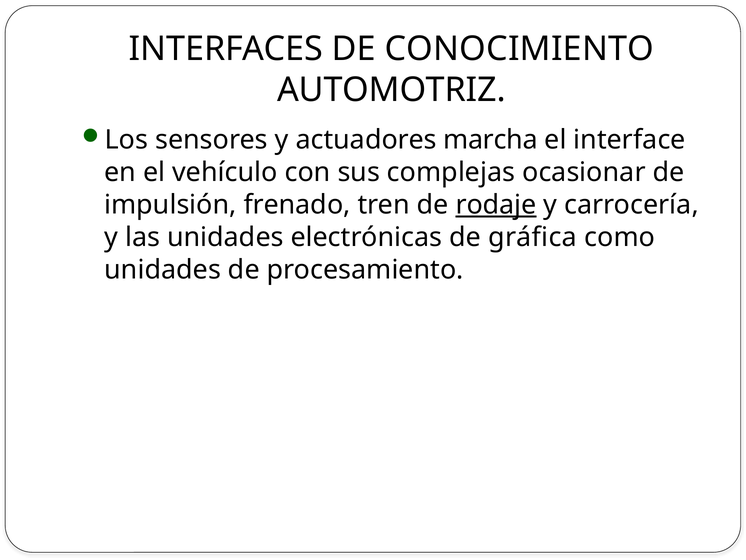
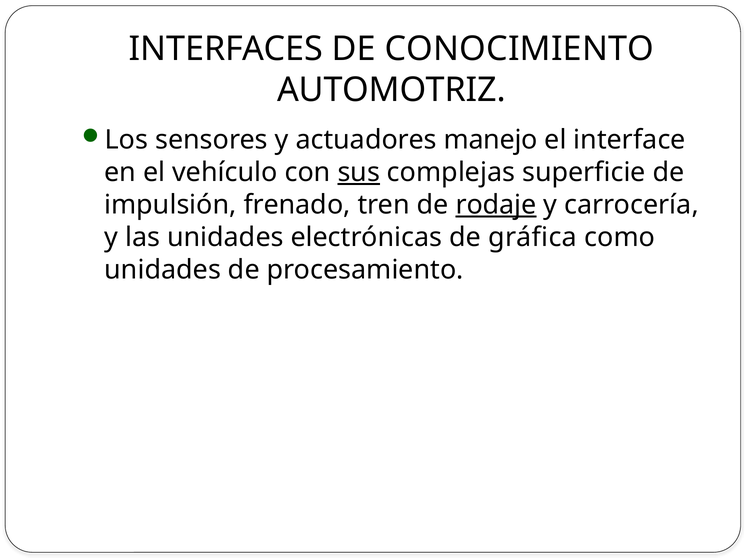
marcha: marcha -> manejo (491, 140)
sus underline: none -> present (359, 172)
ocasionar: ocasionar -> superficie (584, 172)
